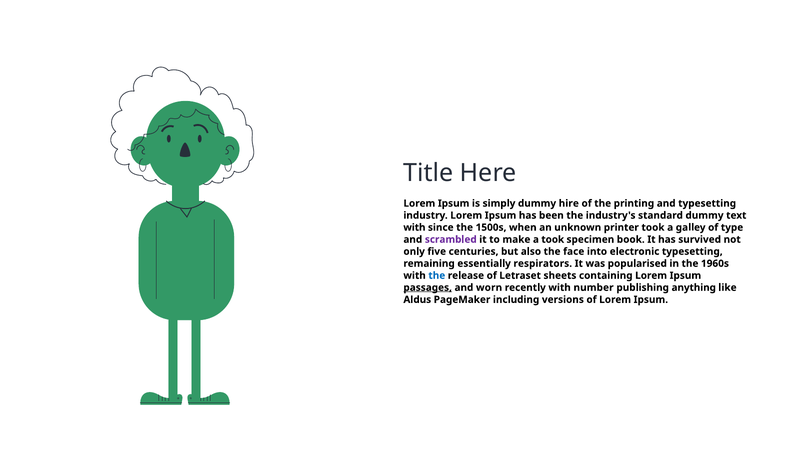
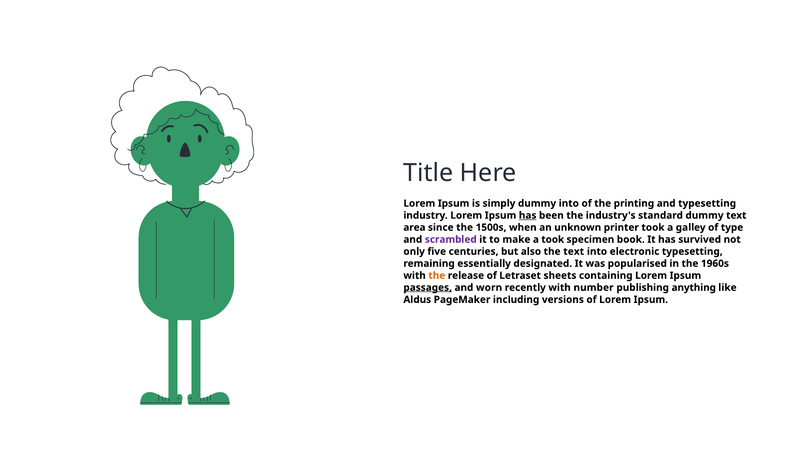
dummy hire: hire -> into (569, 203)
has underline: none -> present (528, 215)
with: with -> area (414, 227)
the face: face -> text (574, 251)
respirators: respirators -> designated (543, 263)
the colour: blue -> orange (437, 275)
